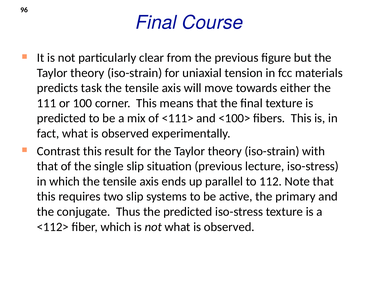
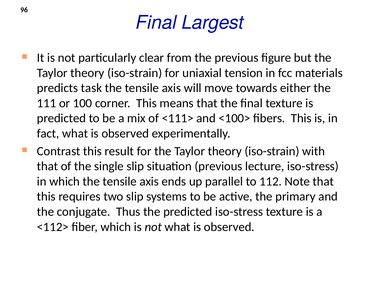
Course: Course -> Largest (213, 23)
